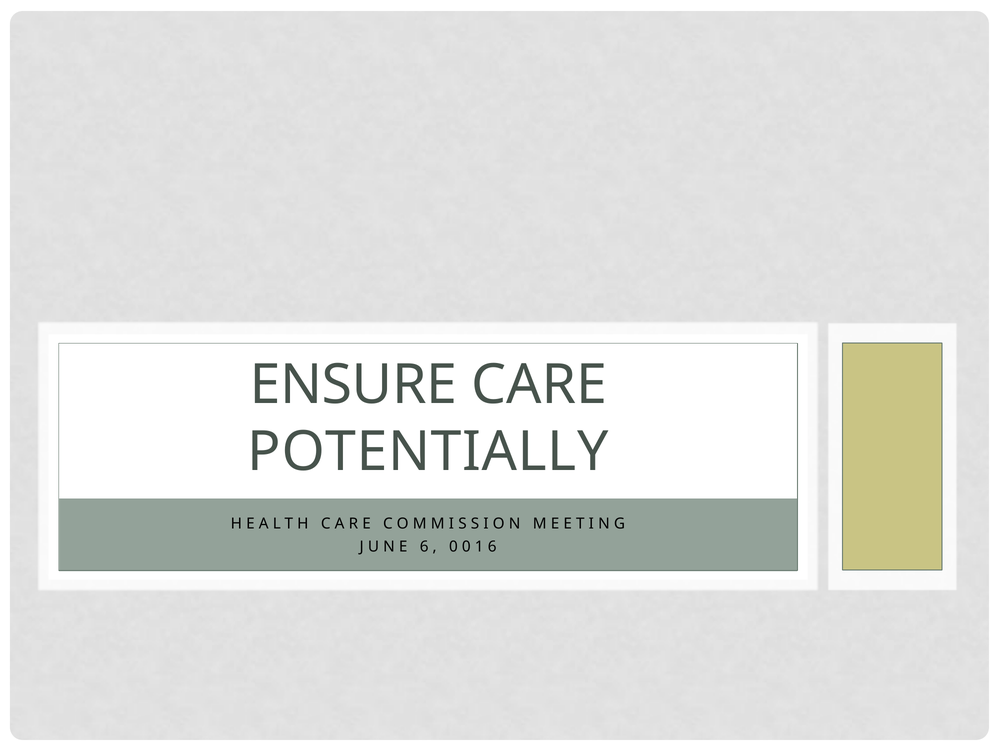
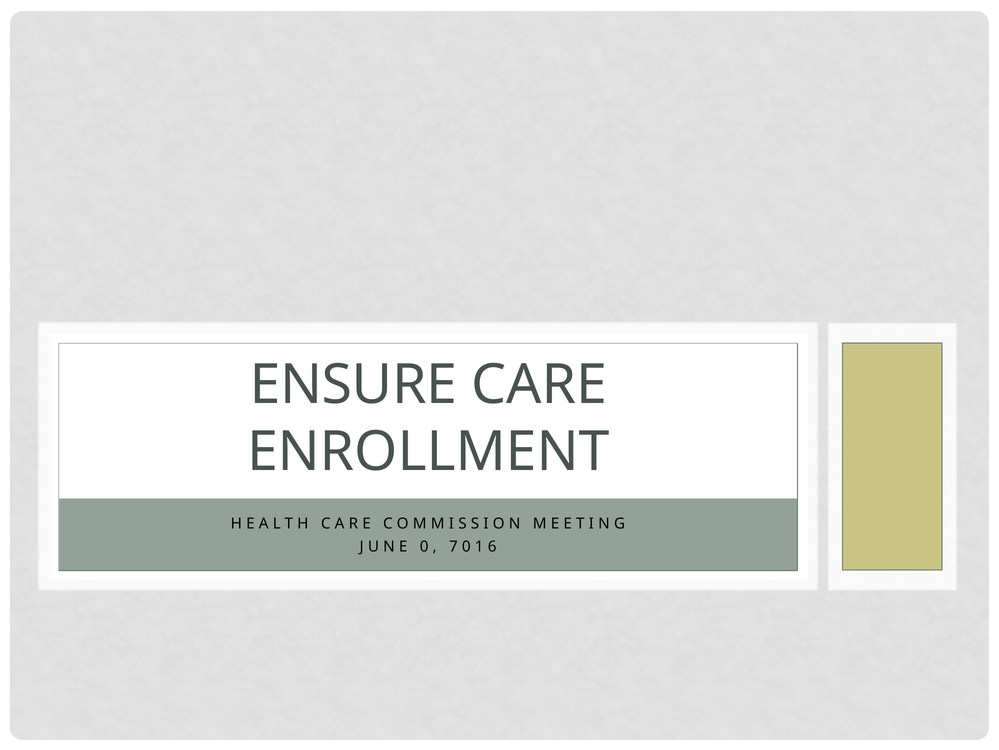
POTENTIALLY: POTENTIALLY -> ENROLLMENT (428, 451)
6: 6 -> 0 (424, 546)
0: 0 -> 7 (453, 546)
